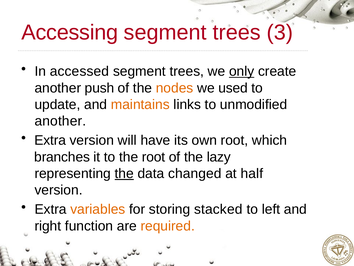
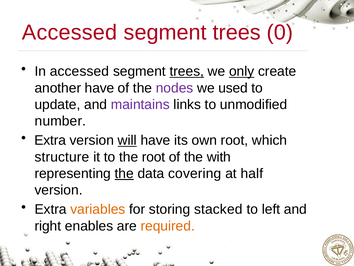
Accessing: Accessing -> Accessed (70, 32)
3: 3 -> 0 (280, 32)
trees underline: none -> present (187, 71)
another push: push -> have (99, 88)
nodes colour: orange -> purple (175, 88)
maintains colour: orange -> purple (140, 104)
another: another -> number (60, 121)
will underline: none -> present (127, 140)
branches: branches -> structure (62, 157)
lazy: lazy -> with (219, 157)
changed: changed -> covering (195, 173)
function: function -> enables (89, 226)
